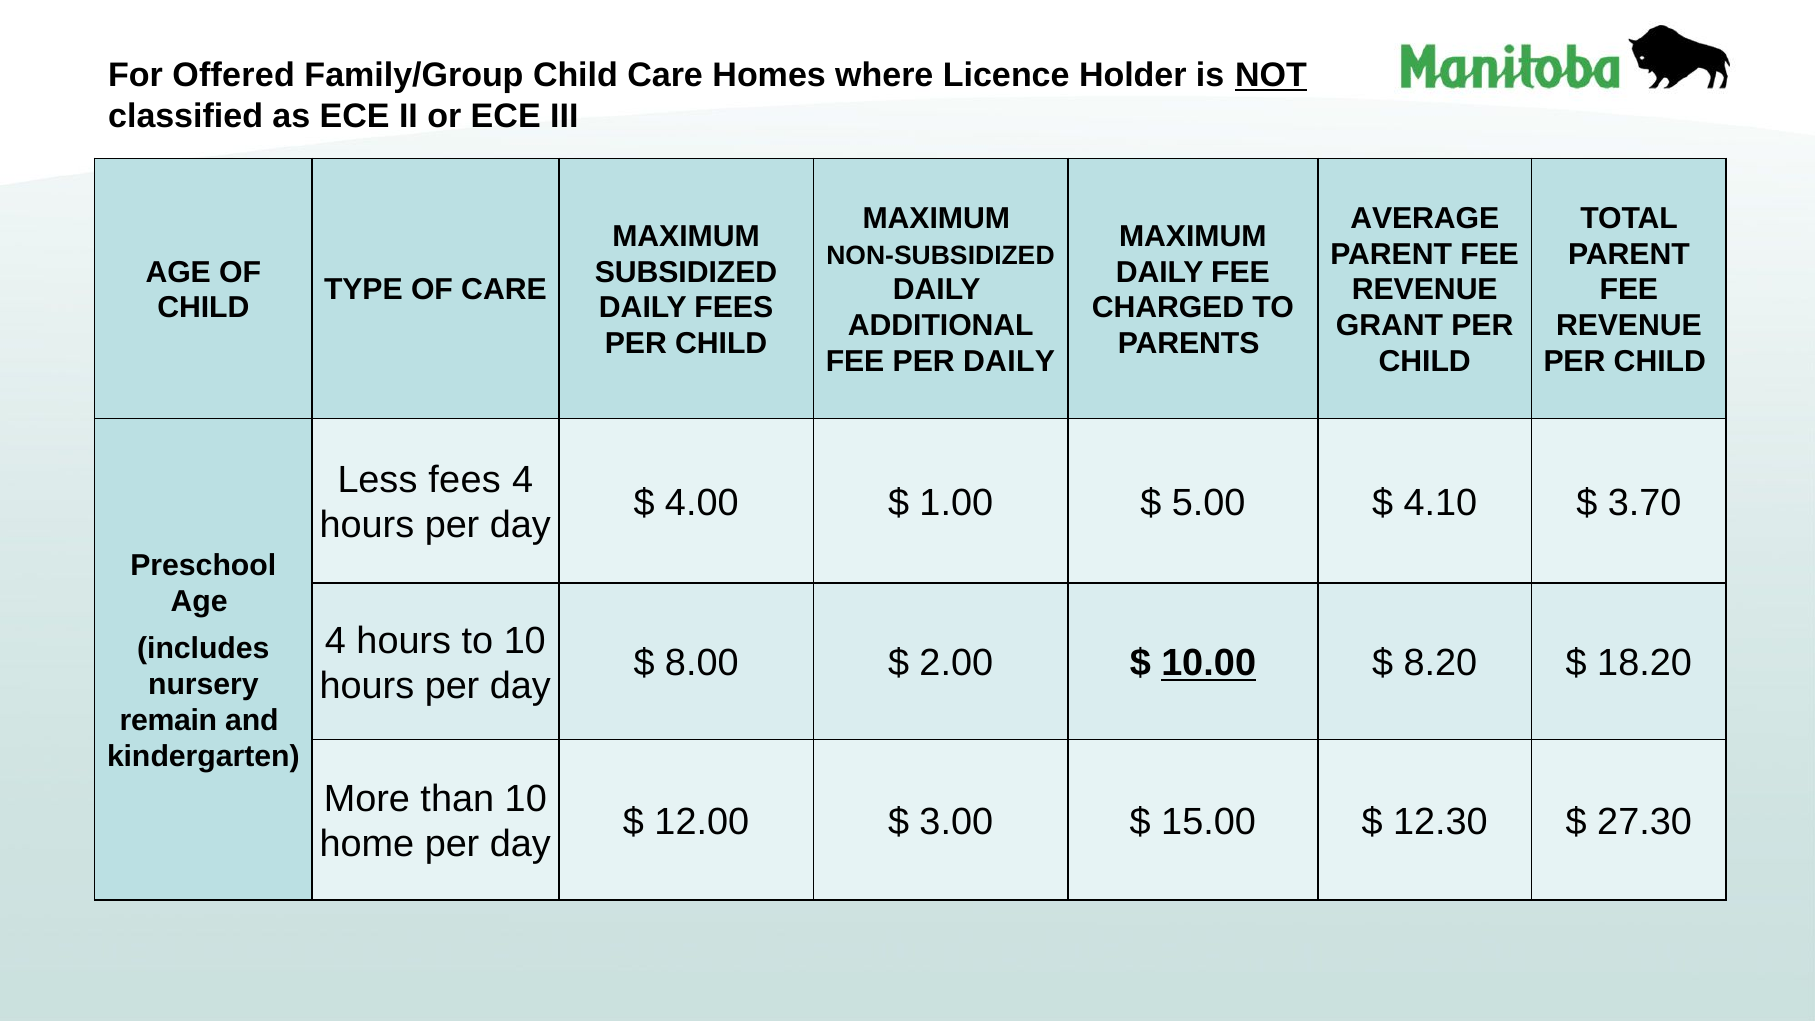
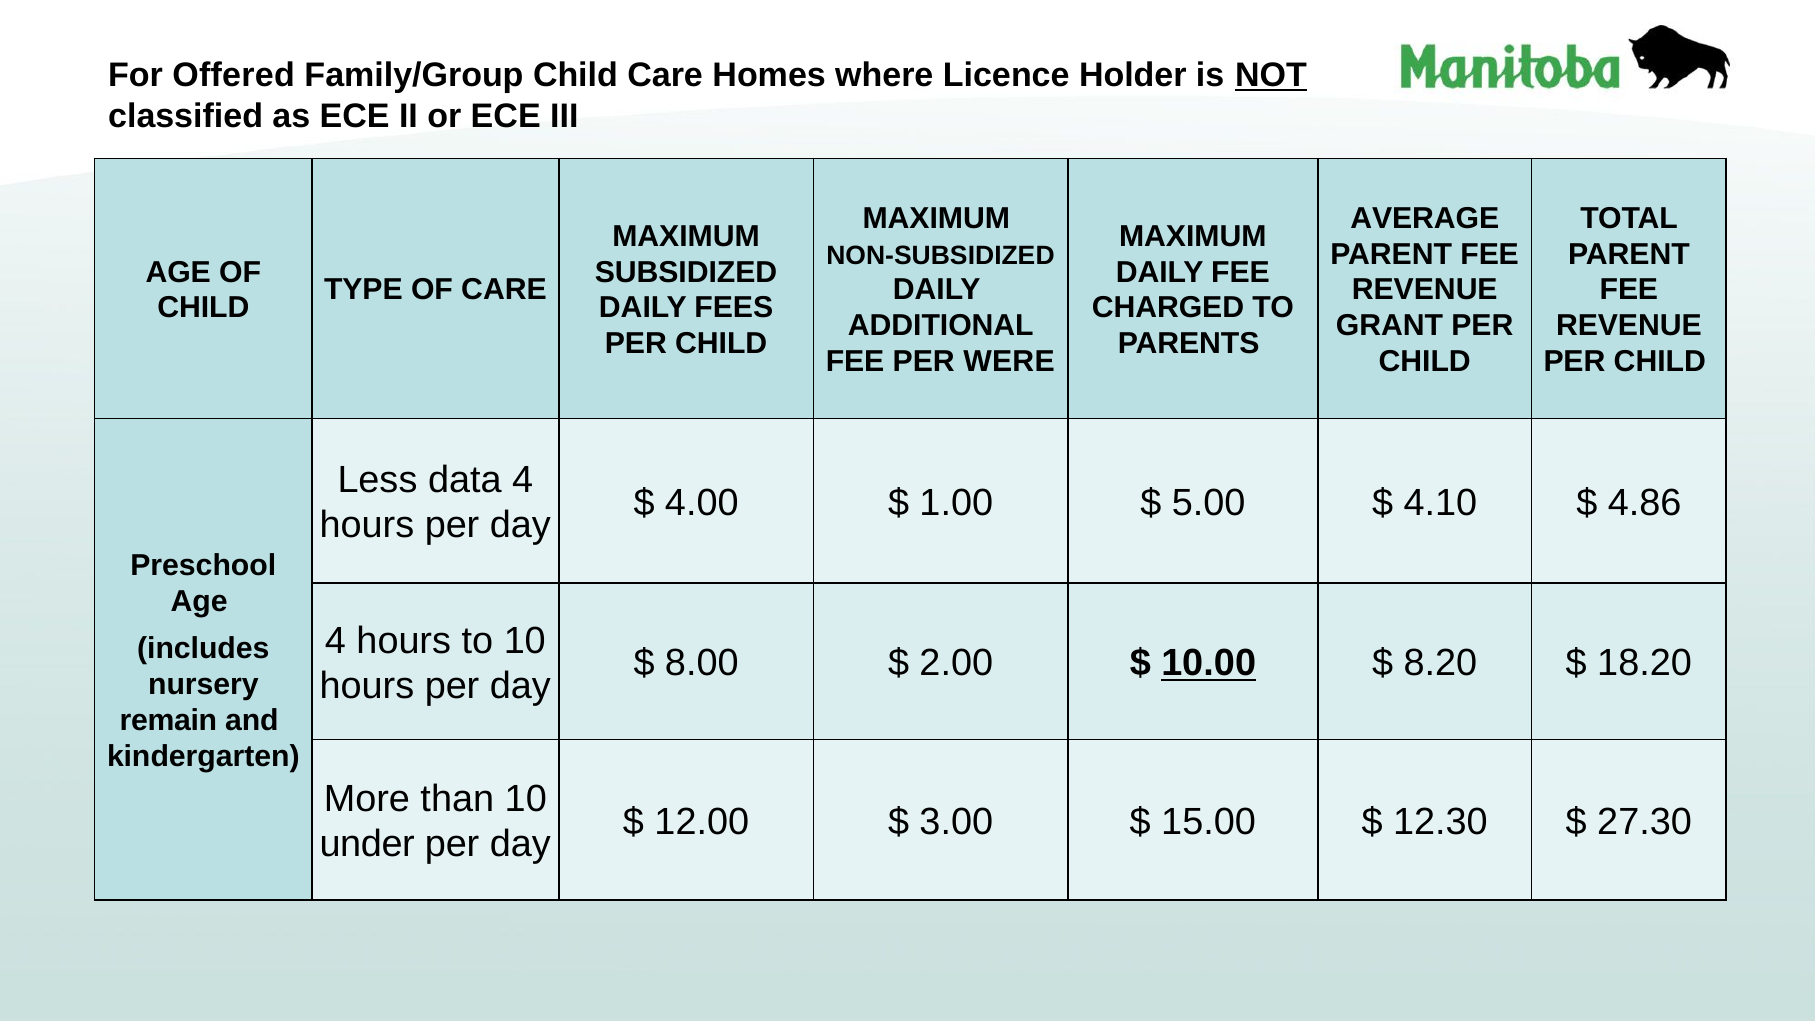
PER DAILY: DAILY -> WERE (1009, 362)
Less fees: fees -> data (465, 480)
3.70: 3.70 -> 4.86 (1645, 503)
home: home -> under (367, 844)
